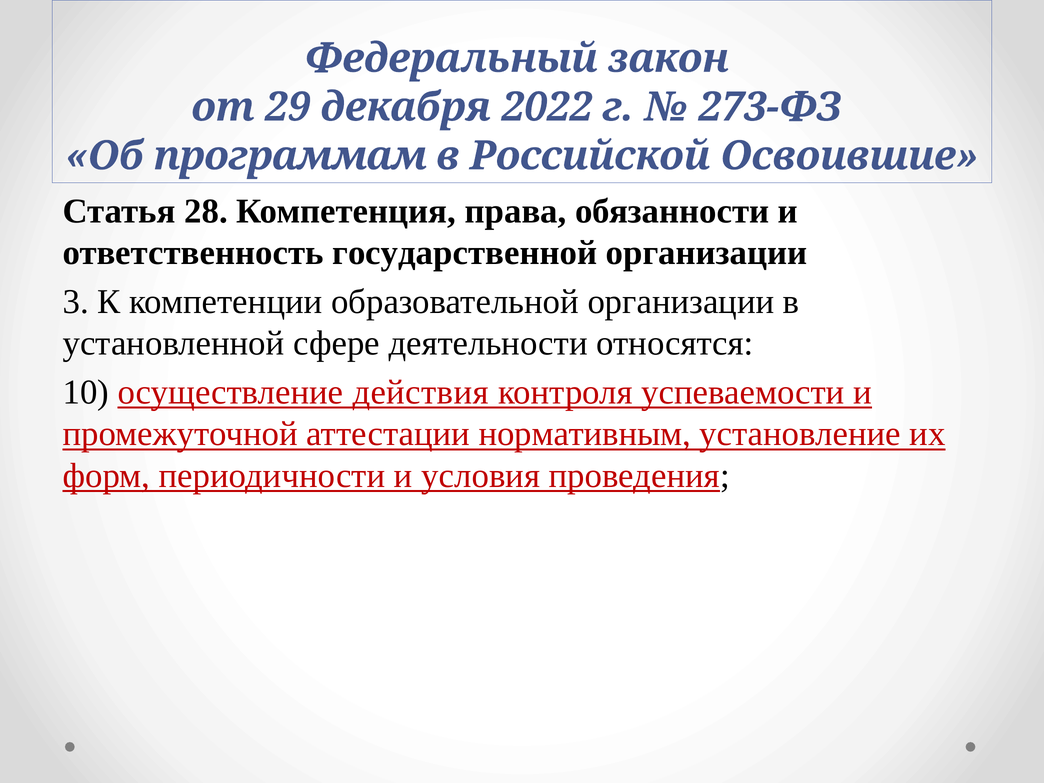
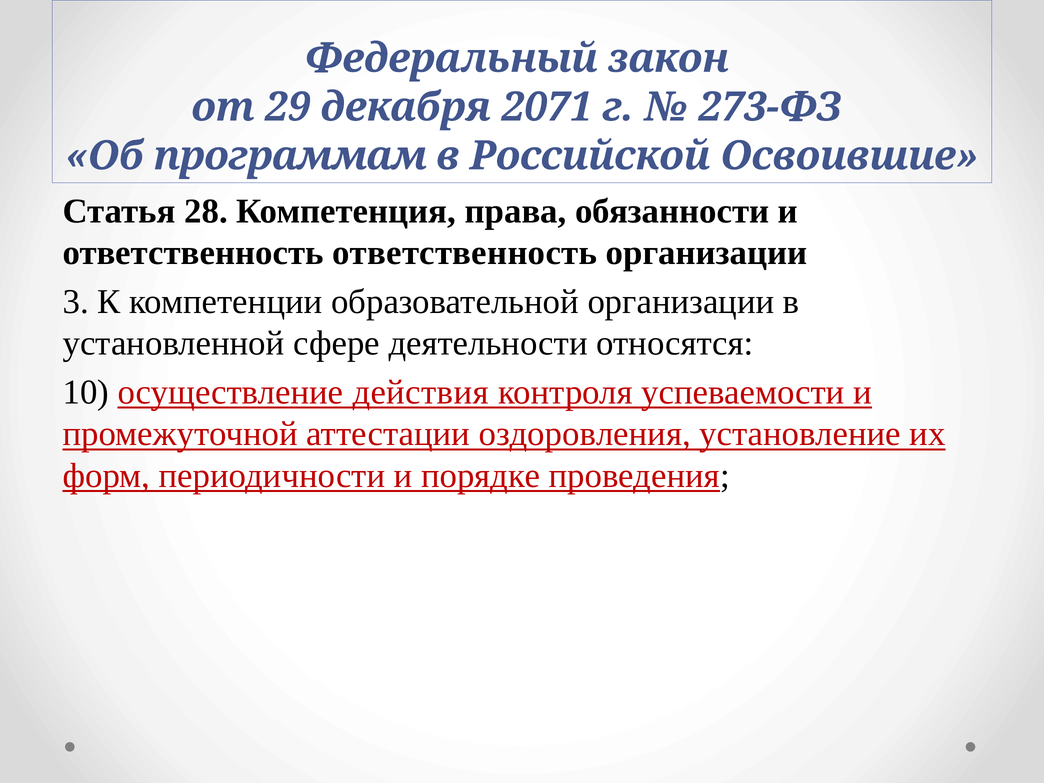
2022: 2022 -> 2071 (547, 107)
ответственность государственной: государственной -> ответственность (465, 253)
нормативным: нормативным -> оздоровления (585, 434)
условия: условия -> порядке (481, 476)
